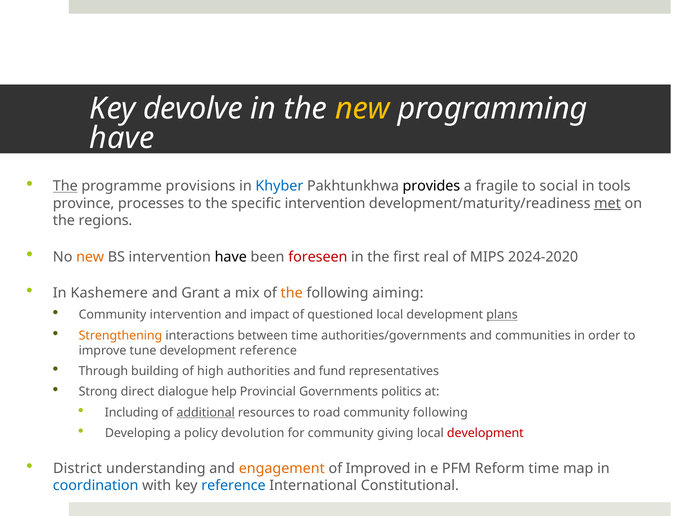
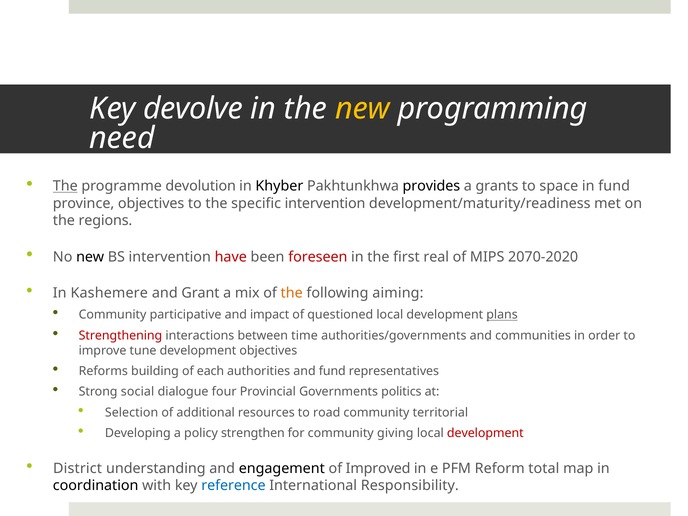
have: have -> need (122, 138)
provisions: provisions -> devolution (201, 186)
Khyber colour: blue -> black (279, 186)
fragile: fragile -> grants (497, 186)
social: social -> space (559, 186)
in tools: tools -> fund (614, 186)
province processes: processes -> objectives (151, 203)
met underline: present -> none (608, 203)
new colour: orange -> black (90, 257)
have colour: black -> red (231, 257)
2024-2020: 2024-2020 -> 2070-2020 (543, 257)
Community intervention: intervention -> participative (186, 315)
Strengthening colour: orange -> red (120, 335)
development reference: reference -> objectives (268, 350)
Through: Through -> Reforms (103, 371)
high: high -> each (211, 371)
direct: direct -> social (138, 392)
help: help -> four (224, 392)
Including: Including -> Selection (132, 412)
additional underline: present -> none (206, 412)
community following: following -> territorial (440, 412)
devolution: devolution -> strengthen (253, 433)
engagement colour: orange -> black (282, 468)
Reform time: time -> total (544, 468)
coordination colour: blue -> black (96, 486)
Constitutional: Constitutional -> Responsibility (410, 486)
